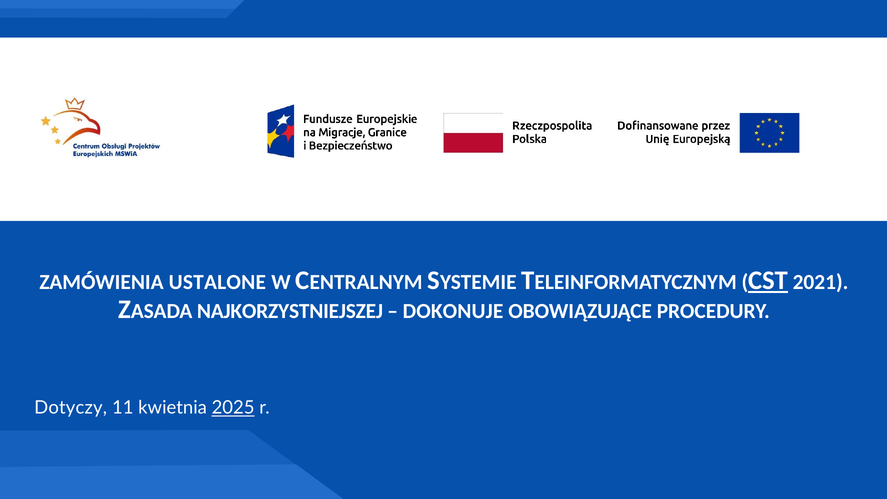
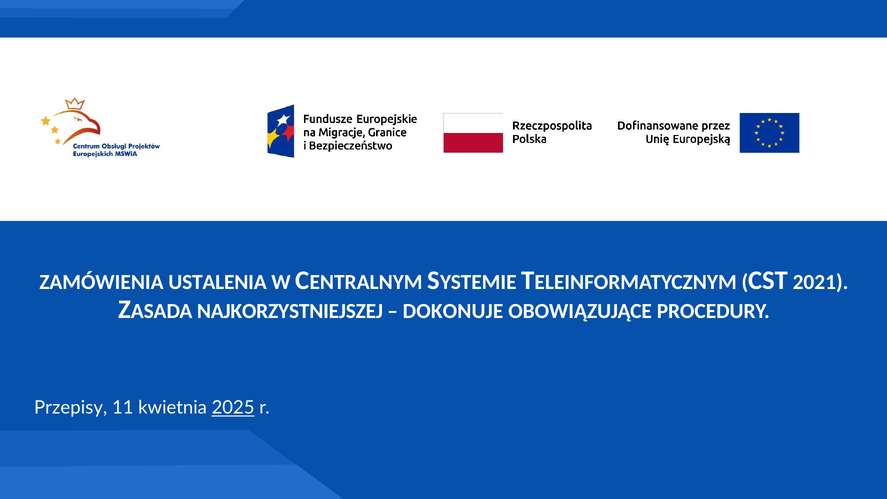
USTALONE: USTALONE -> USTALENIA (218, 282)
CST underline: present -> none (768, 280)
Dotyczy: Dotyczy -> Przepisy (71, 408)
